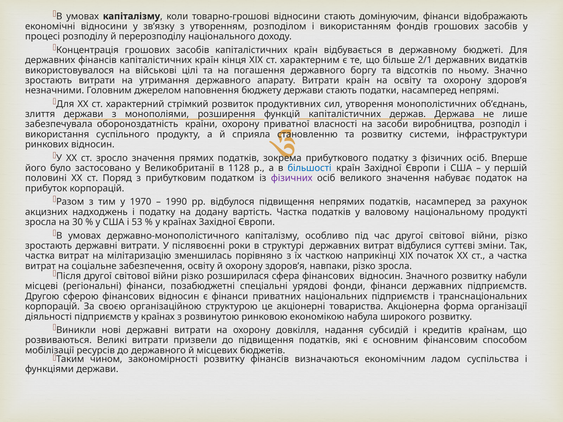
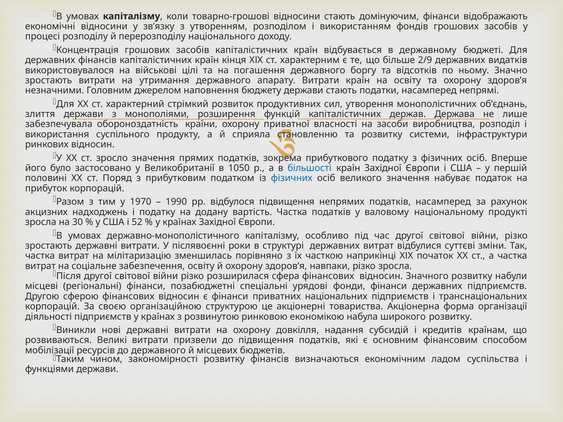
2/1: 2/1 -> 2/9 (425, 60)
1128: 1128 -> 1050 (239, 168)
фізичних colour: purple -> blue (292, 178)
53: 53 -> 52 (137, 222)
